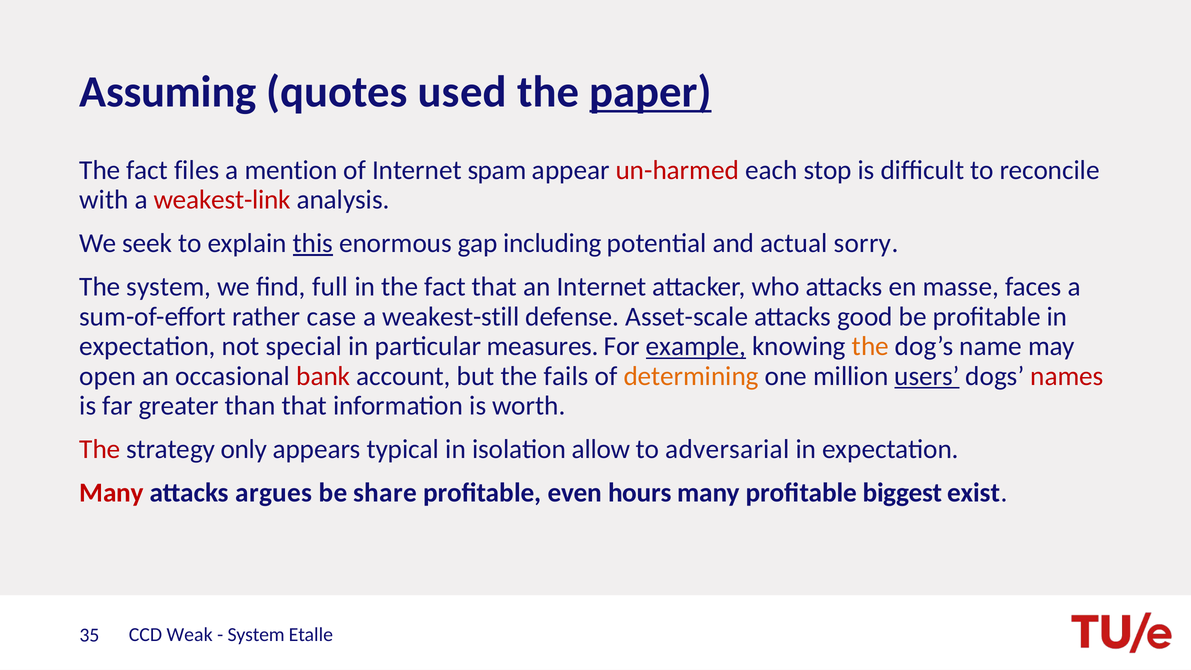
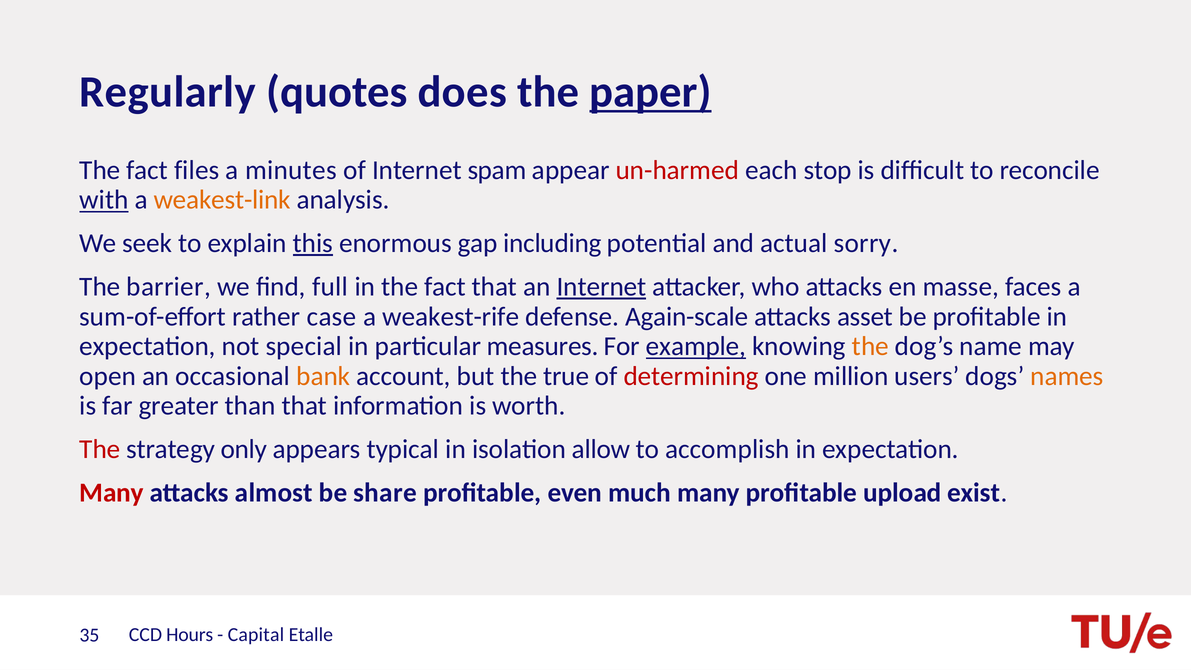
Assuming: Assuming -> Regularly (168, 92)
used: used -> does (462, 92)
mention: mention -> minutes (291, 170)
with underline: none -> present (104, 200)
weakest-link colour: red -> orange (222, 200)
The system: system -> barrier (169, 287)
Internet underline: none -> present (602, 287)
weakest-still: weakest-still -> weakest-rife (451, 317)
Asset-scale: Asset-scale -> Again-scale (687, 317)
good: good -> asset (865, 317)
bank colour: red -> orange (323, 376)
fails: fails -> true (566, 376)
determining colour: orange -> red (691, 376)
users underline: present -> none (927, 376)
names colour: red -> orange (1067, 376)
adversarial: adversarial -> accomplish (727, 449)
argues: argues -> almost (274, 493)
hours: hours -> much (640, 493)
biggest: biggest -> upload (902, 493)
Weak: Weak -> Hours (190, 635)
System: System -> Capital (256, 635)
